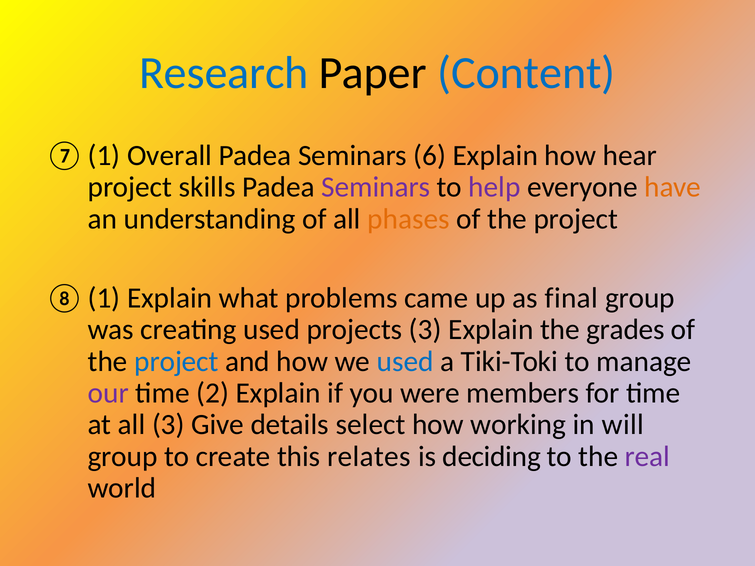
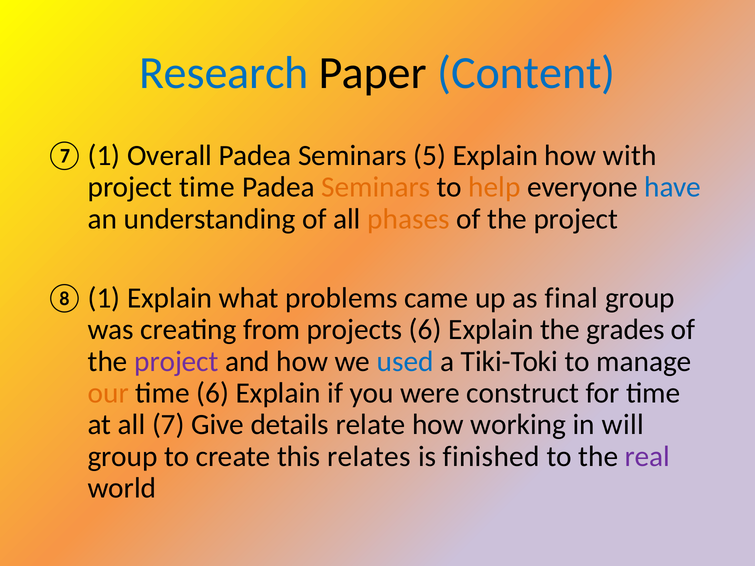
6: 6 -> 5 (430, 156)
hear: hear -> with (630, 156)
project skills: skills -> time (207, 187)
Seminars colour: purple -> orange (376, 187)
help colour: purple -> orange (494, 187)
have colour: orange -> blue (673, 187)
creating used: used -> from (272, 330)
projects 3: 3 -> 6 (425, 330)
project colour: blue -> purple (176, 361)
our colour: purple -> orange (108, 393)
time 2: 2 -> 6 (213, 393)
members: members -> construct (523, 393)
all 3: 3 -> 7 (168, 425)
select: select -> relate (371, 425)
deciding: deciding -> finished (491, 457)
